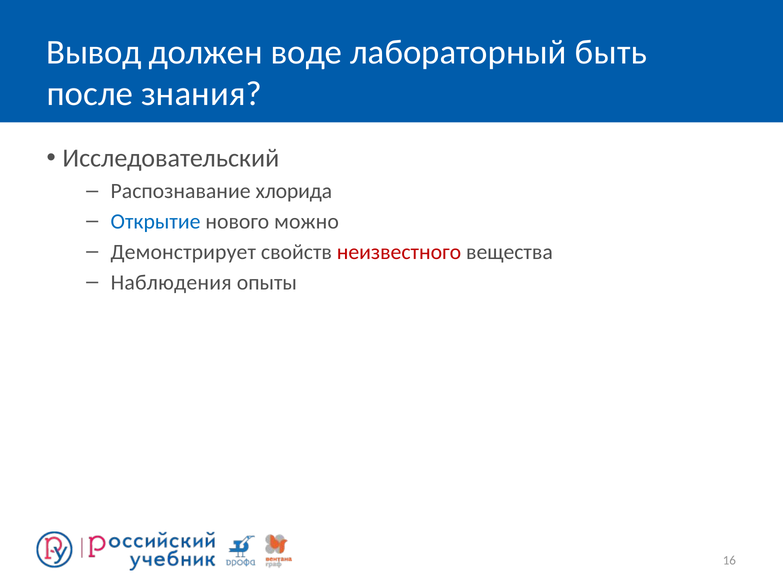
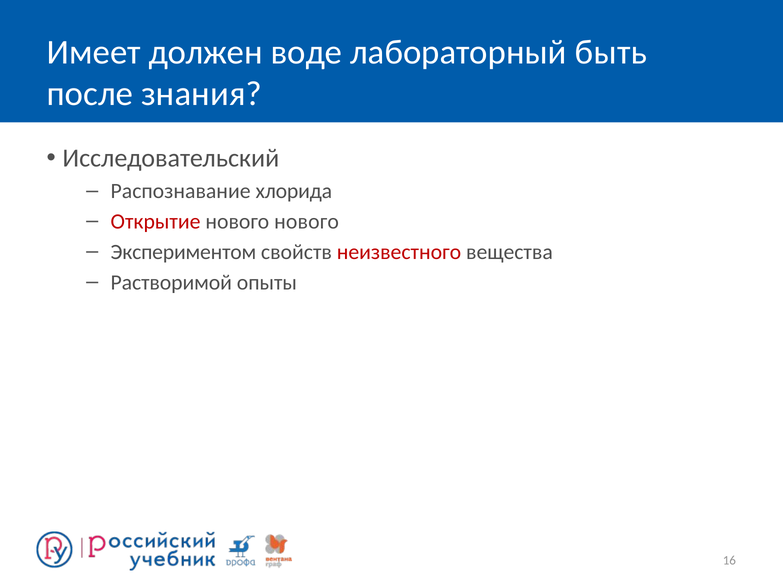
Вывод: Вывод -> Имеет (94, 52)
Открытие colour: blue -> red (156, 222)
нового можно: можно -> нового (307, 222)
Демонстрирует: Демонстрирует -> Экспериментом (183, 252)
Наблюдения: Наблюдения -> Растворимой (171, 283)
